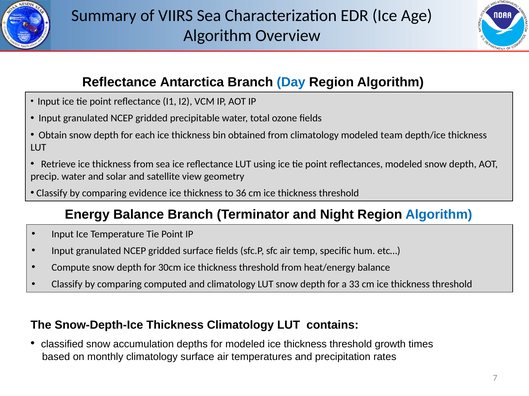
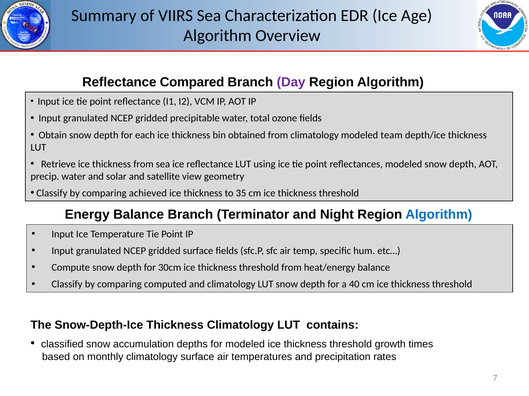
Antarctica: Antarctica -> Compared (192, 82)
Day colour: blue -> purple (291, 82)
evidence: evidence -> achieved (148, 193)
36: 36 -> 35 (241, 193)
33: 33 -> 40 (354, 285)
